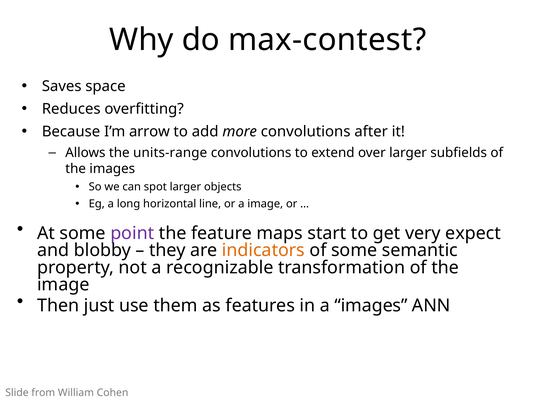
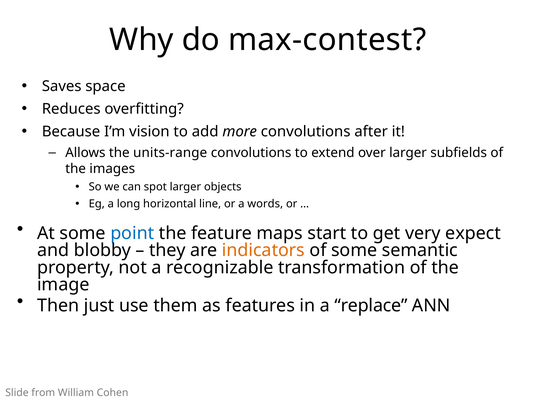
arrow: arrow -> vision (149, 132)
a image: image -> words (265, 204)
point colour: purple -> blue (132, 233)
a images: images -> replace (371, 306)
